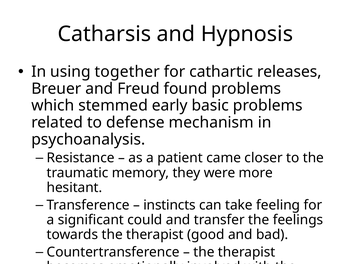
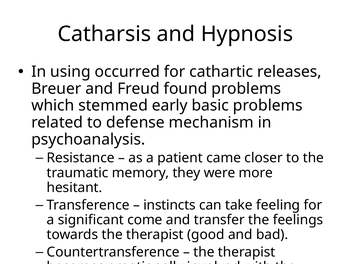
together: together -> occurred (127, 72)
could: could -> come (145, 219)
